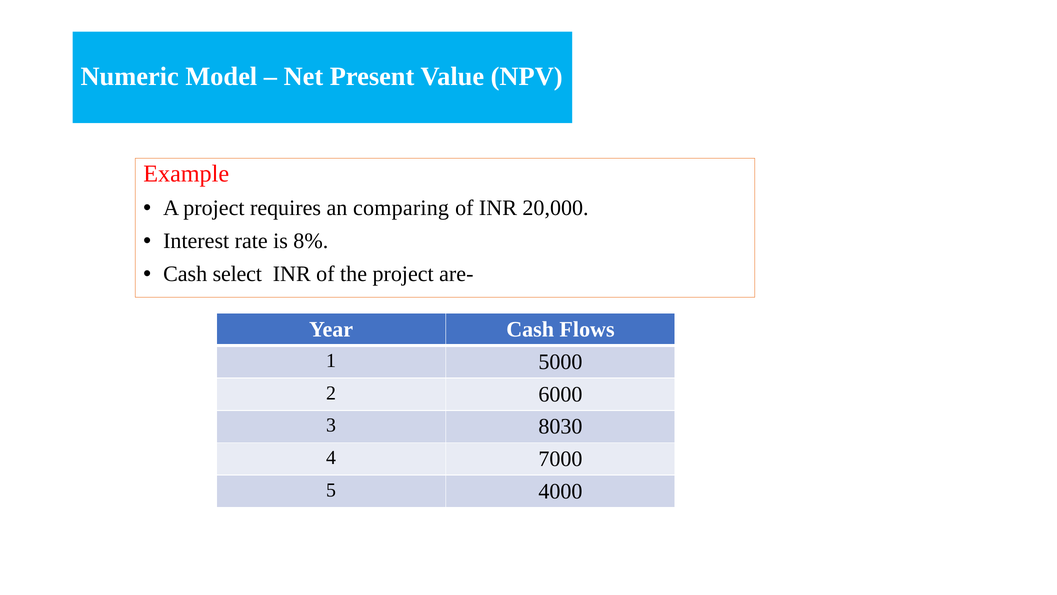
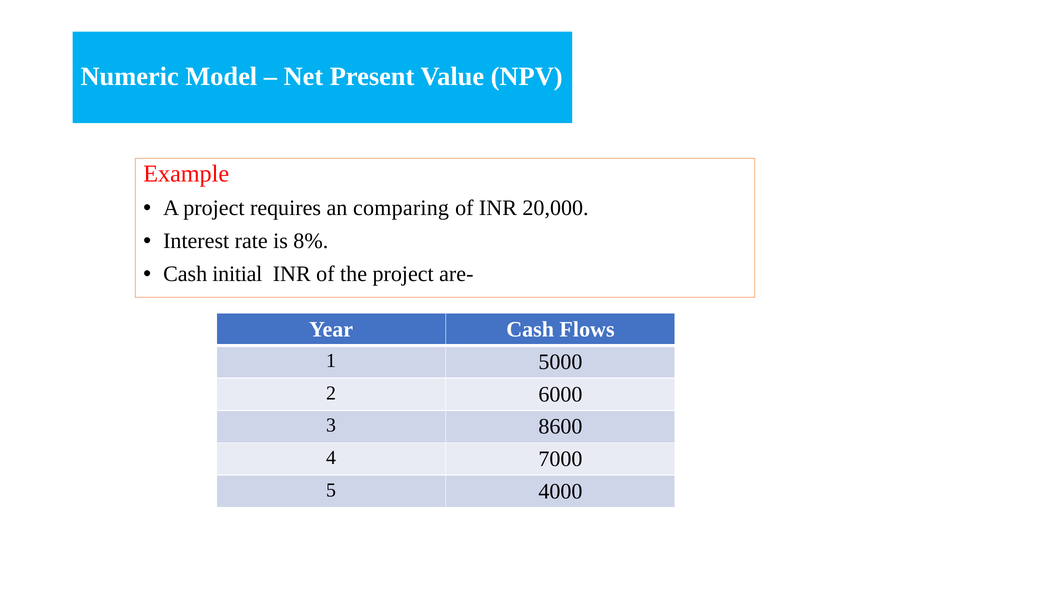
select: select -> initial (237, 274)
8030: 8030 -> 8600 (560, 426)
